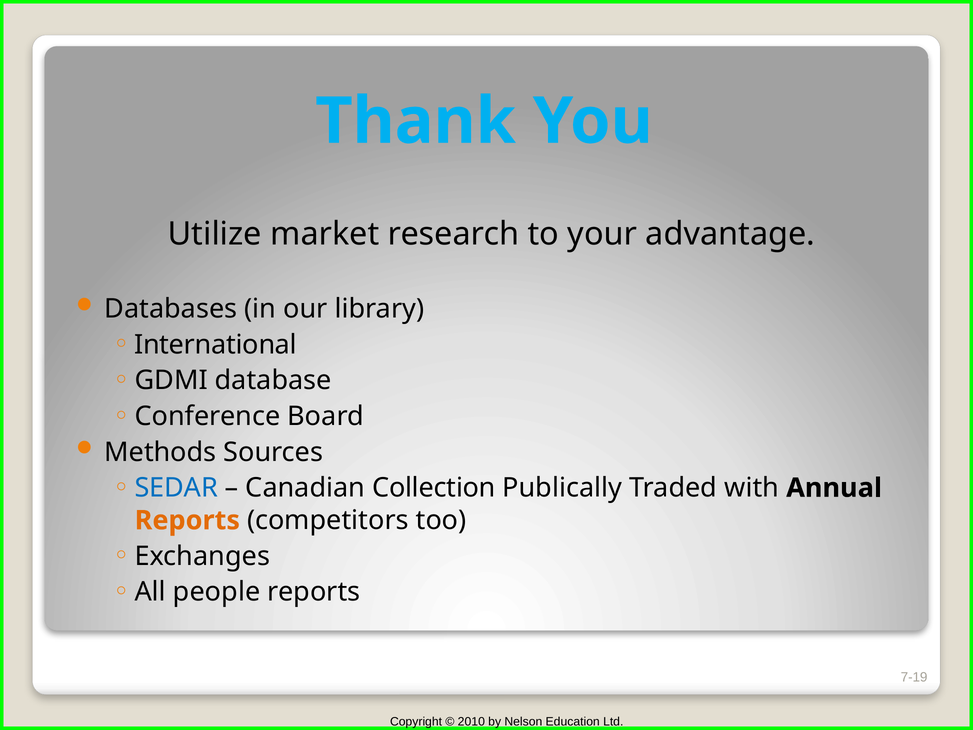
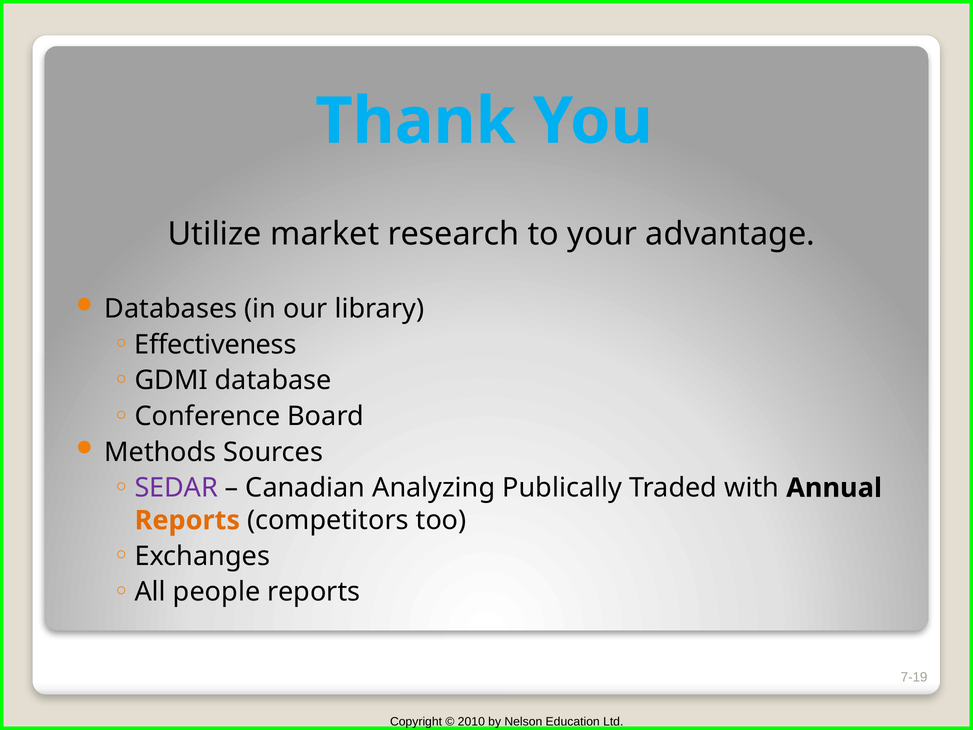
International: International -> Effectiveness (215, 344)
SEDAR colour: blue -> purple (176, 488)
Collection: Collection -> Analyzing (434, 488)
